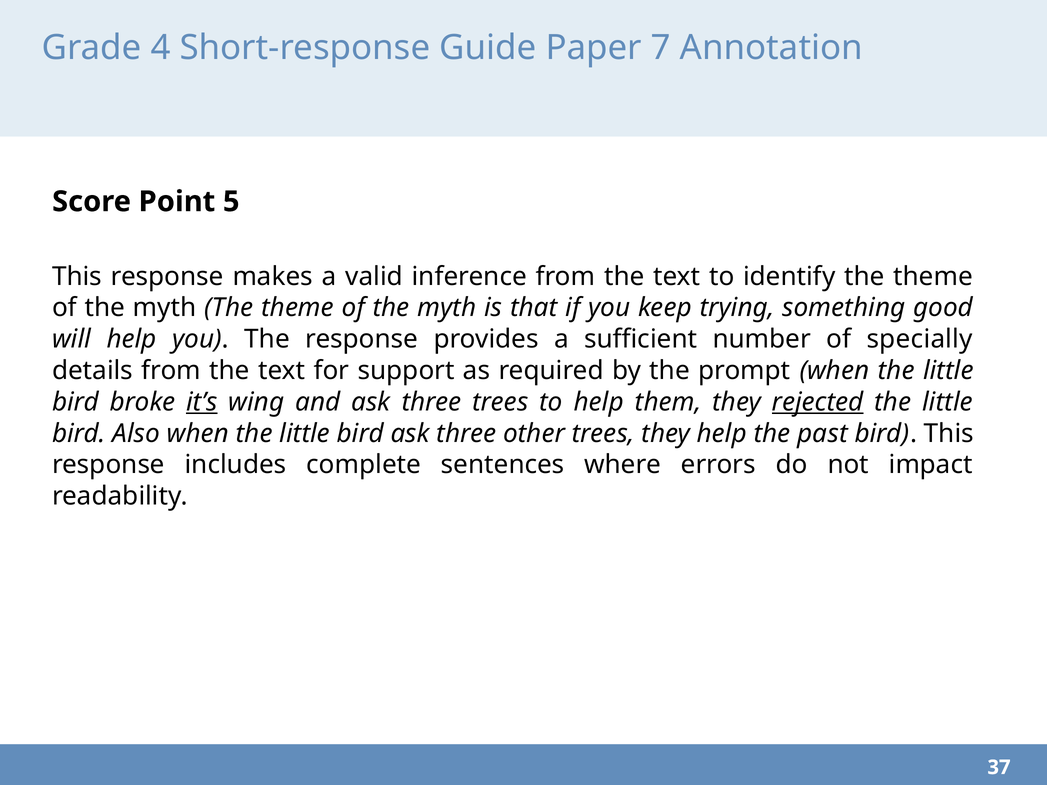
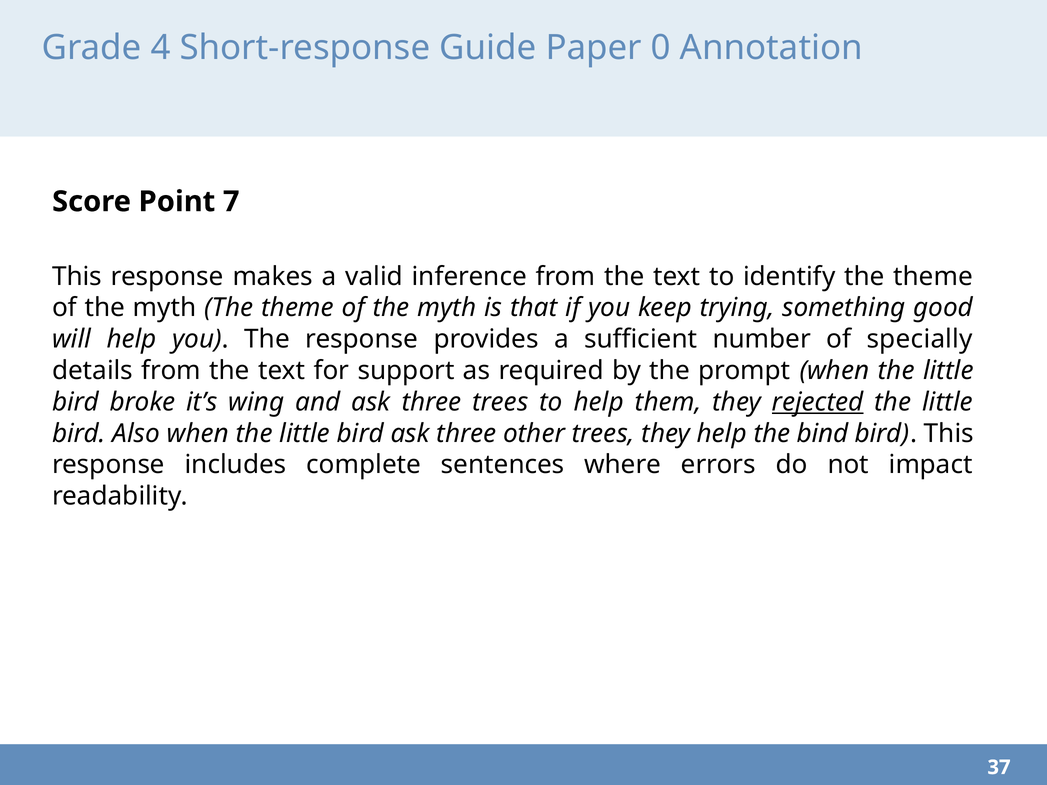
7: 7 -> 0 (661, 48)
5: 5 -> 7 (231, 202)
it’s underline: present -> none (202, 402)
past: past -> bind (823, 434)
